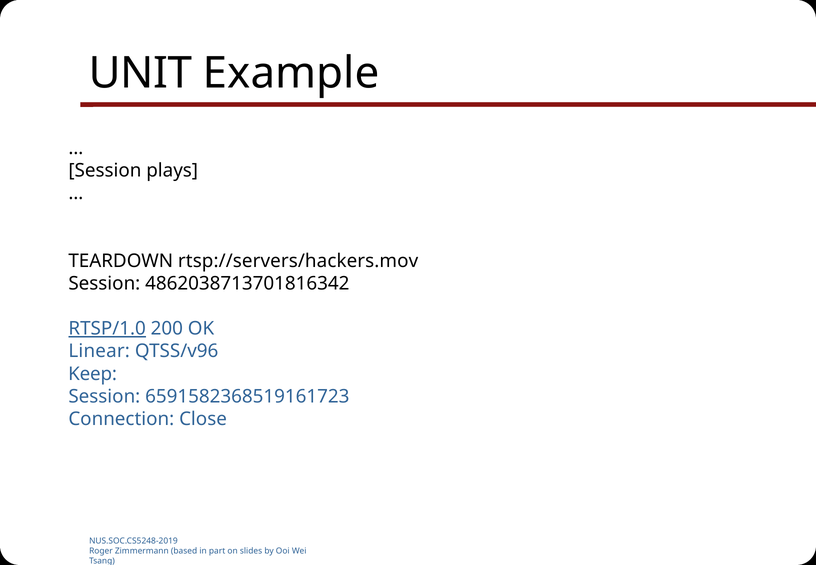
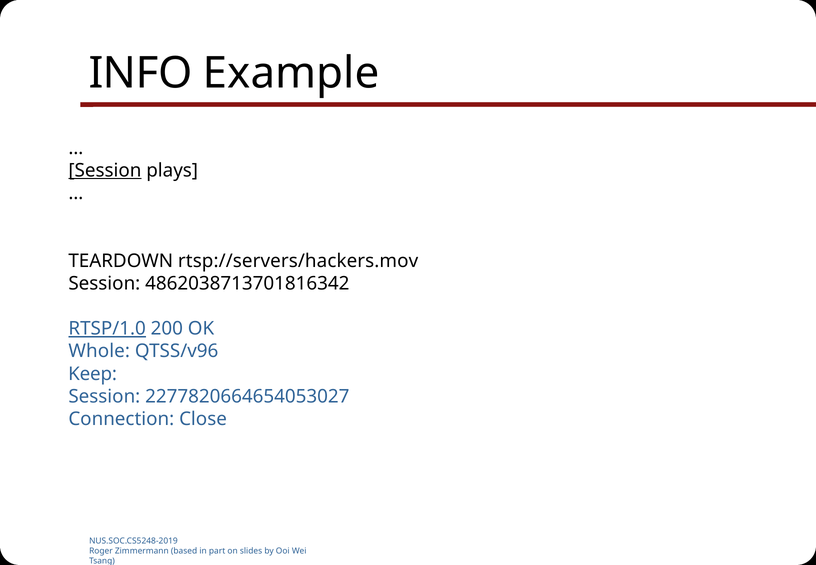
UNIT: UNIT -> INFO (141, 73)
Session underline: none -> present (105, 170)
Linear: Linear -> Whole (99, 351)
6591582368519161723: 6591582368519161723 -> 2277820664654053027 (247, 396)
